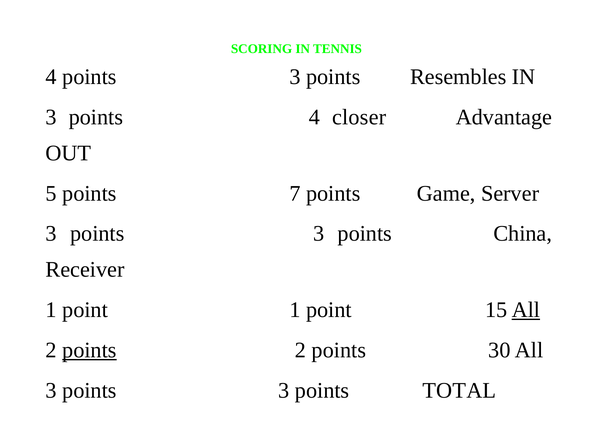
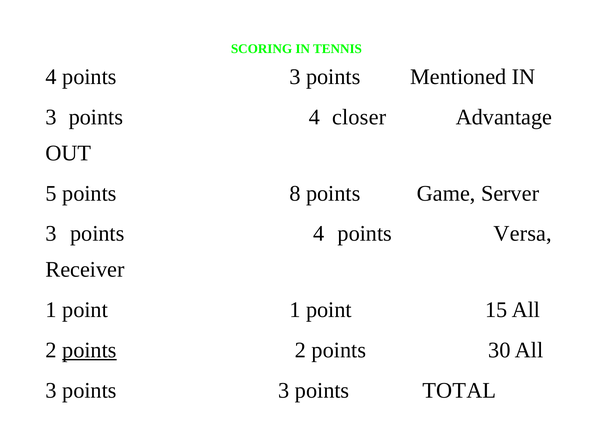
Resembles: Resembles -> Mentioned (458, 77)
7: 7 -> 8 (295, 193)
3: 3 -> 4 (319, 233)
China: China -> Versa (523, 233)
All underline: present -> none (526, 310)
